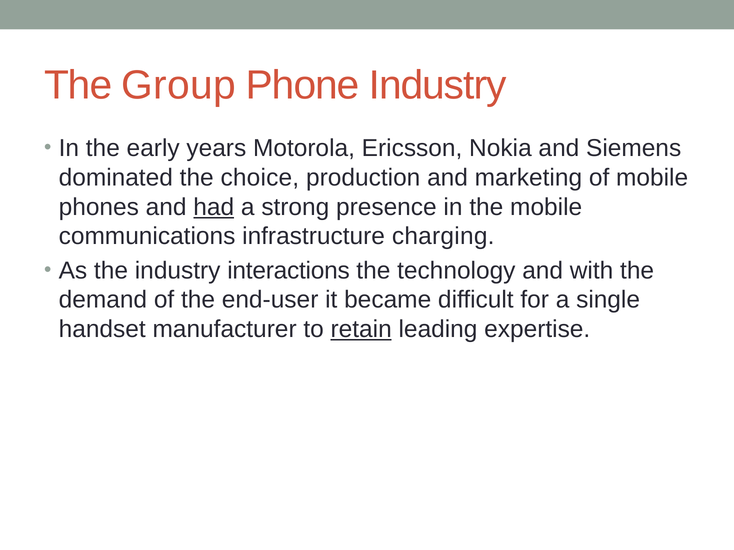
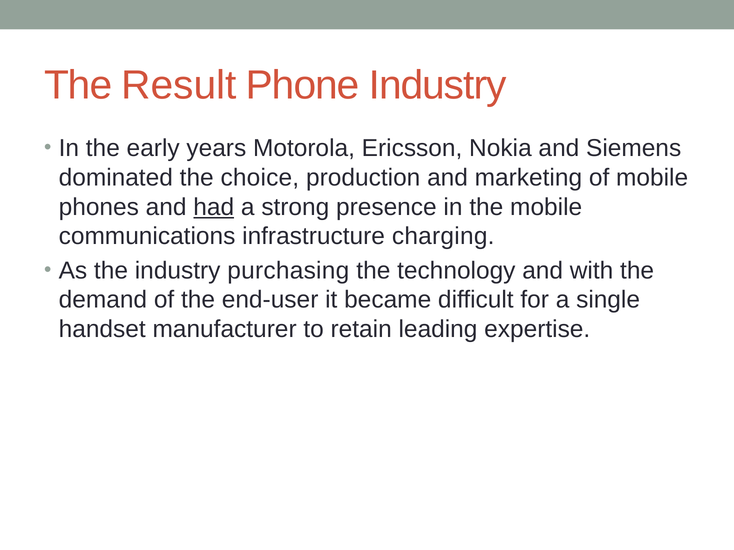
Group: Group -> Result (179, 85)
interactions: interactions -> purchasing (288, 271)
retain underline: present -> none (361, 330)
